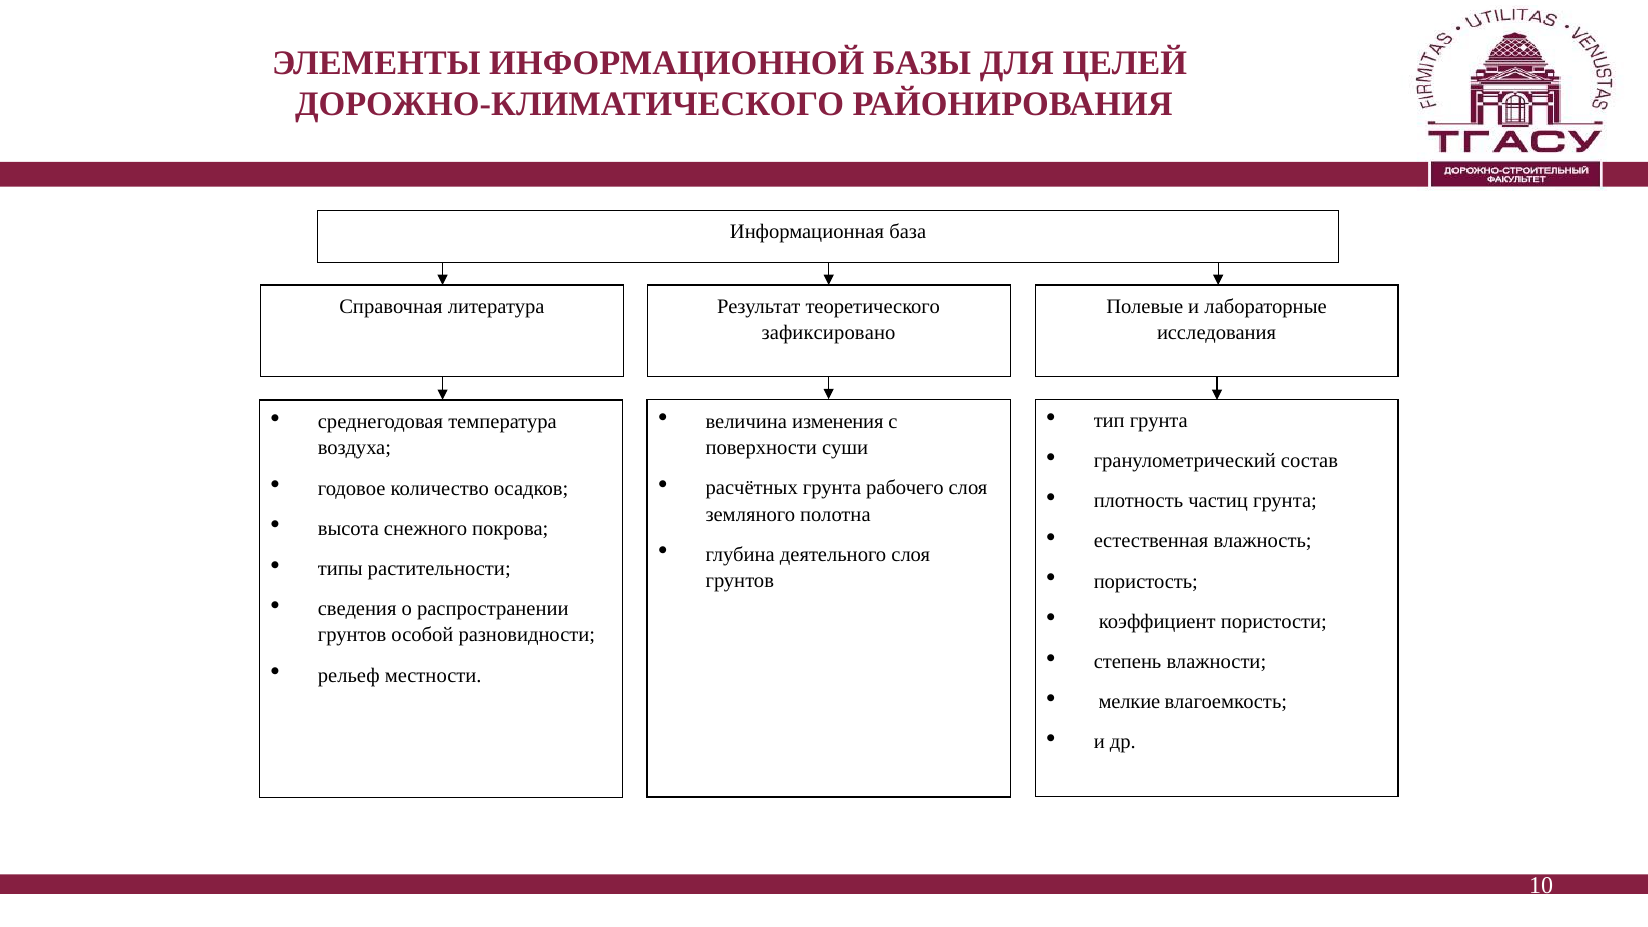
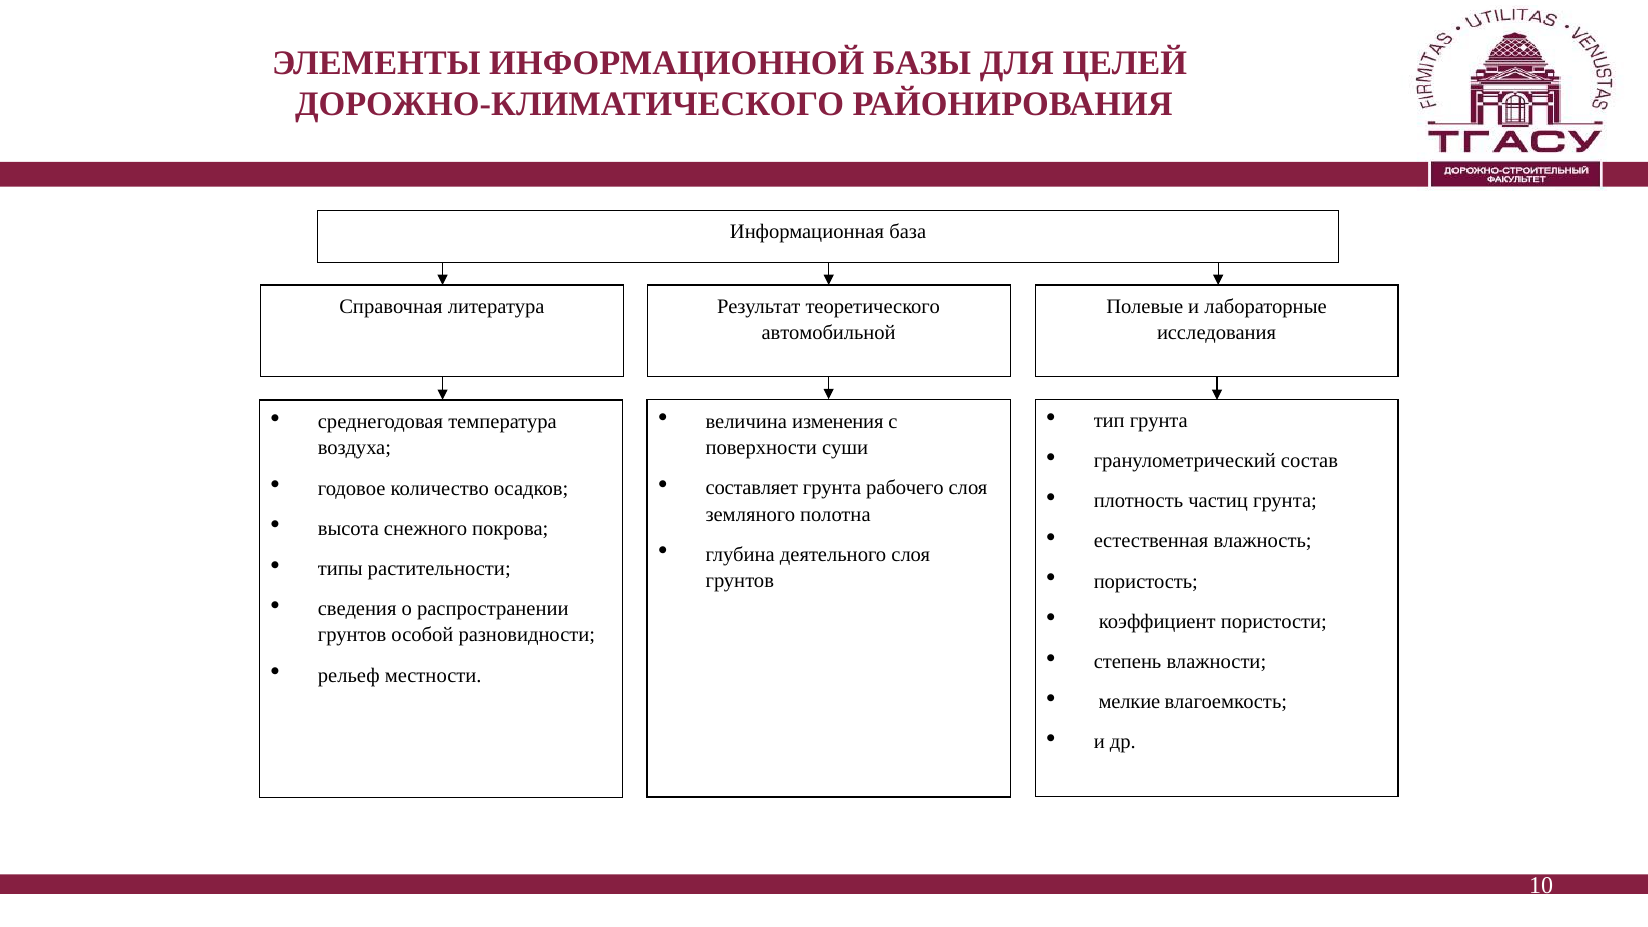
зафиксировано: зафиксировано -> автомобильной (829, 333)
расчётных: расчётных -> составляет (752, 488)
